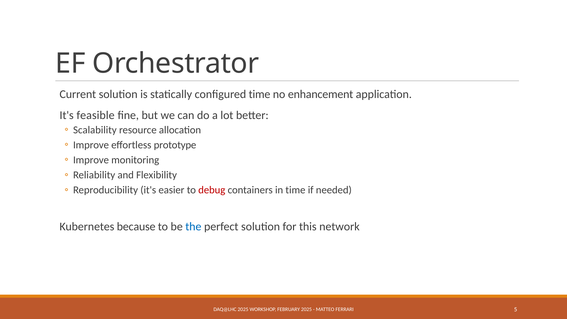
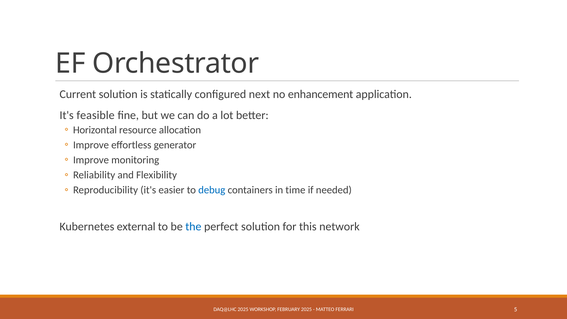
configured time: time -> next (259, 94)
Scalability: Scalability -> Horizontal (95, 130)
prototype: prototype -> generator (175, 145)
debug colour: red -> blue (212, 190)
because: because -> external (136, 227)
